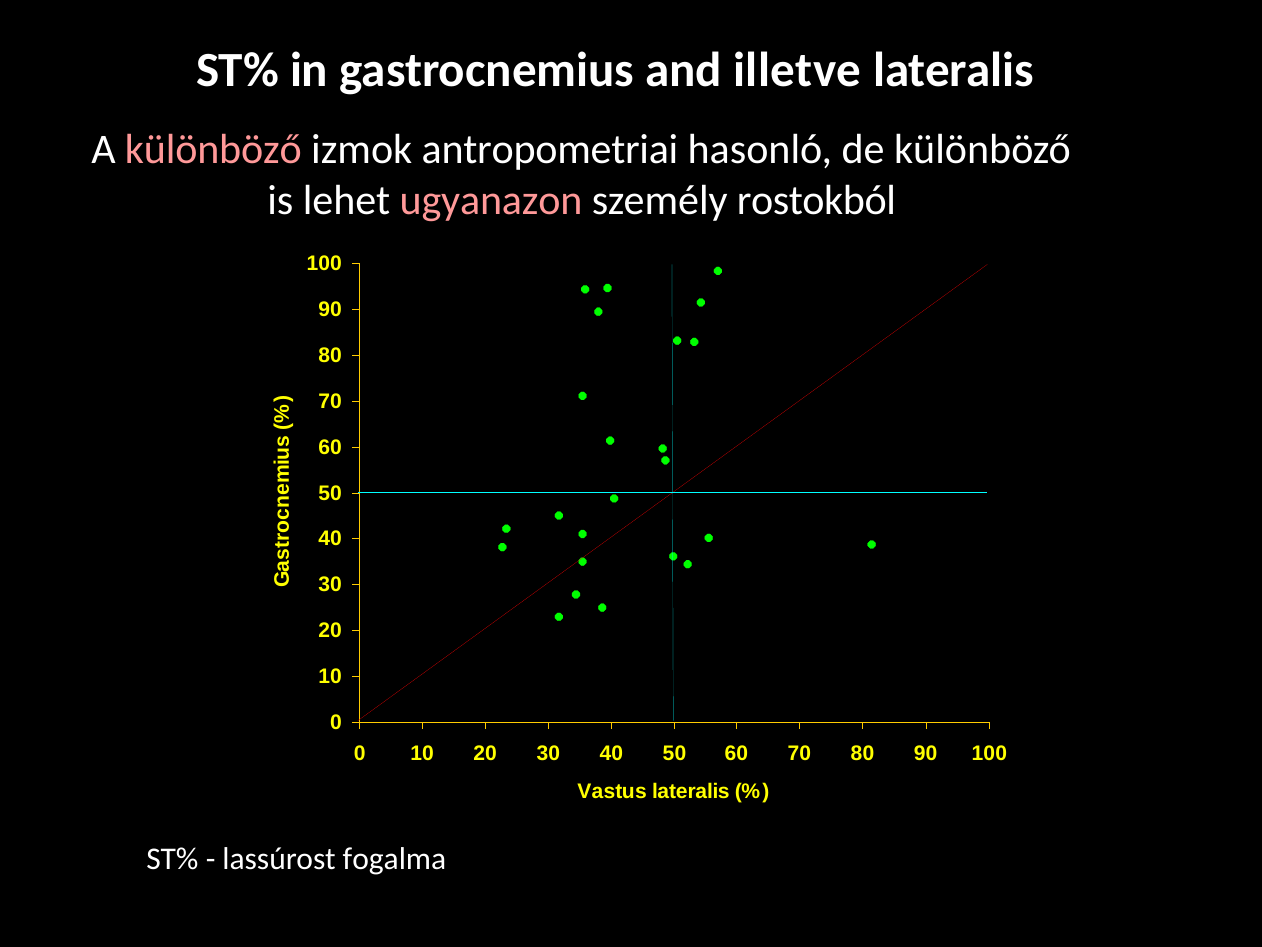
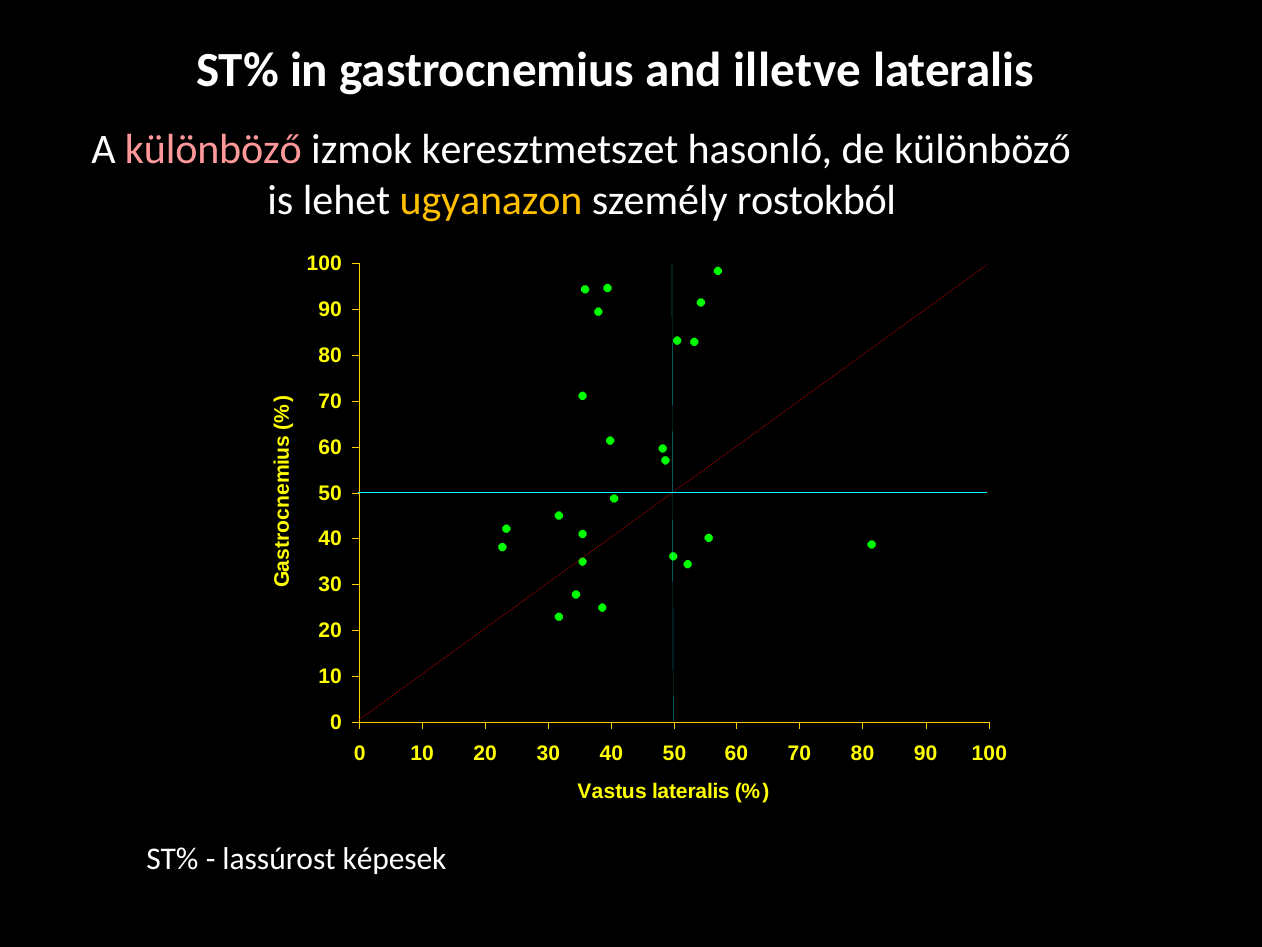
antropometriai: antropometriai -> keresztmetszet (550, 150)
ugyanazon colour: pink -> yellow (491, 200)
fogalma: fogalma -> képesek (395, 858)
